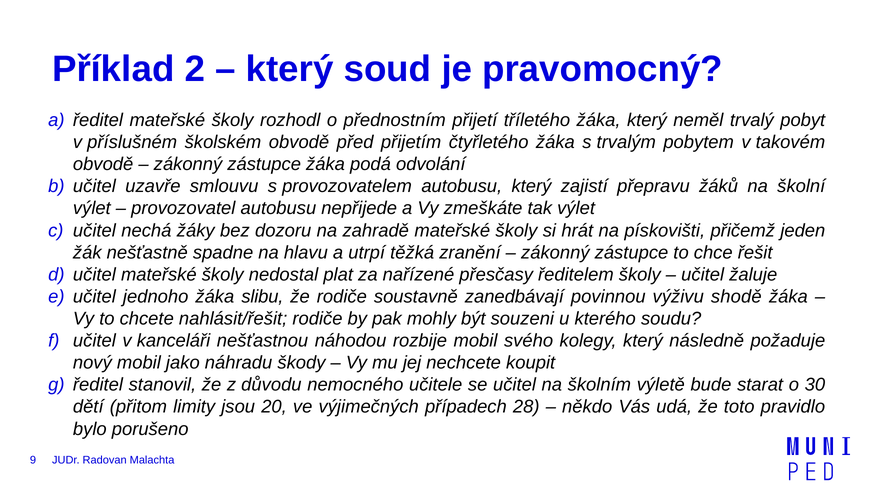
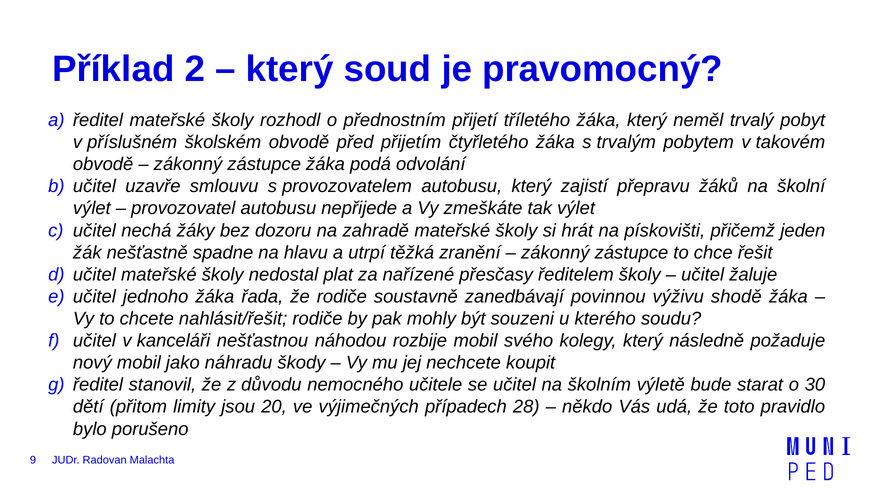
slibu: slibu -> řada (262, 297)
